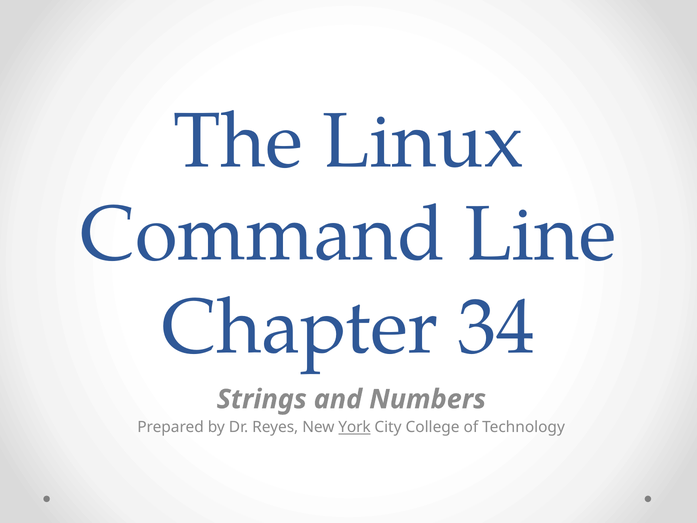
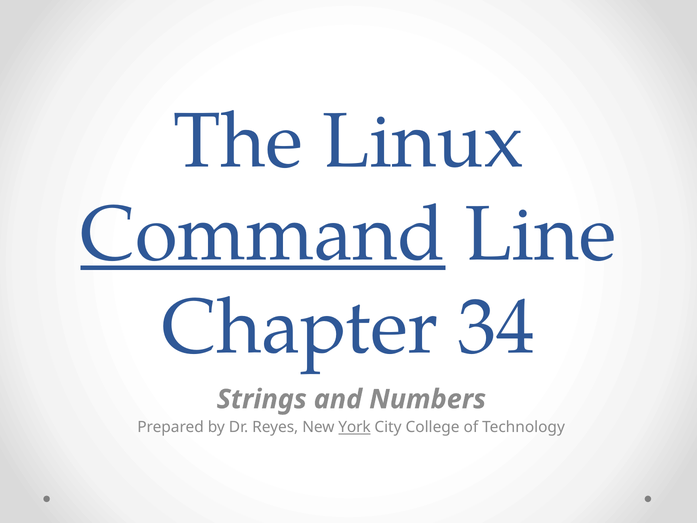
Command underline: none -> present (263, 234)
